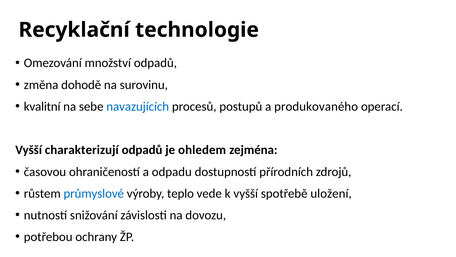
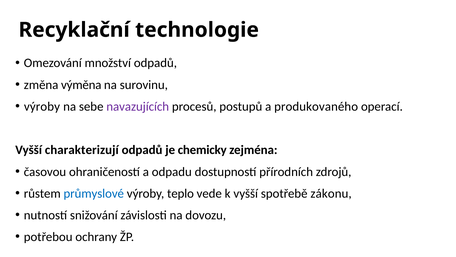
dohodě: dohodě -> výměna (81, 85)
kvalitní: kvalitní -> výroby (42, 106)
navazujících colour: blue -> purple (138, 106)
ohledem: ohledem -> chemicky (202, 150)
uložení: uložení -> zákonu (331, 193)
